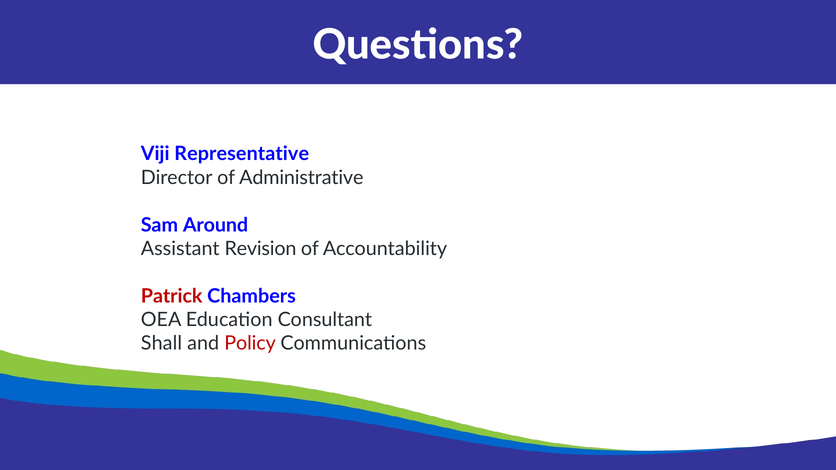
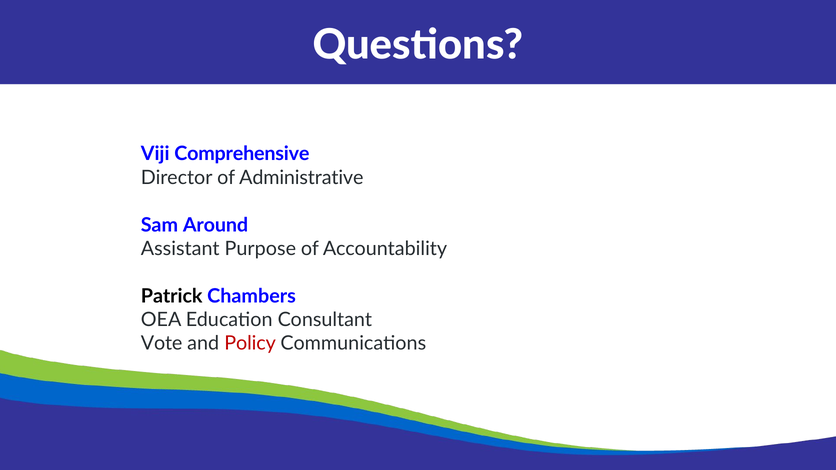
Representative: Representative -> Comprehensive (242, 154)
Revision: Revision -> Purpose (260, 249)
Patrick colour: red -> black (172, 296)
Shall: Shall -> Vote (162, 344)
